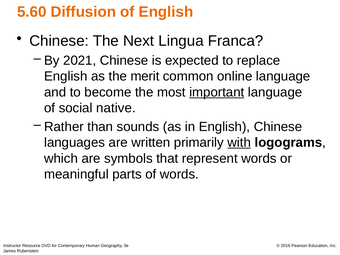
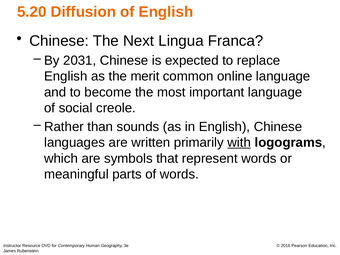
5.60: 5.60 -> 5.20 (32, 12)
2021: 2021 -> 2031 (80, 61)
important underline: present -> none (217, 92)
native: native -> creole (116, 108)
